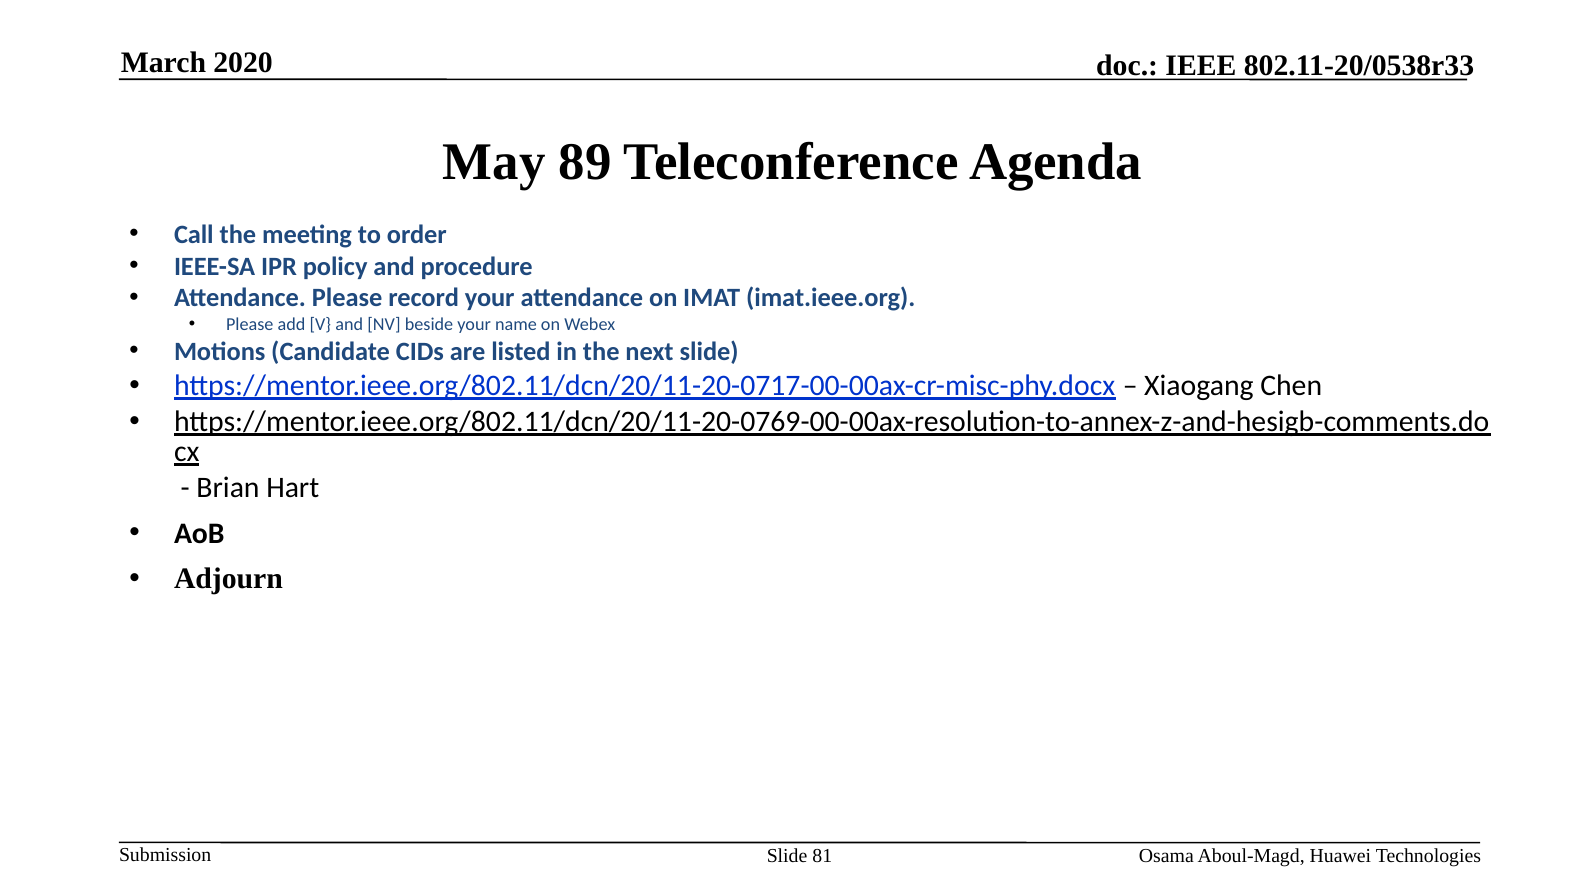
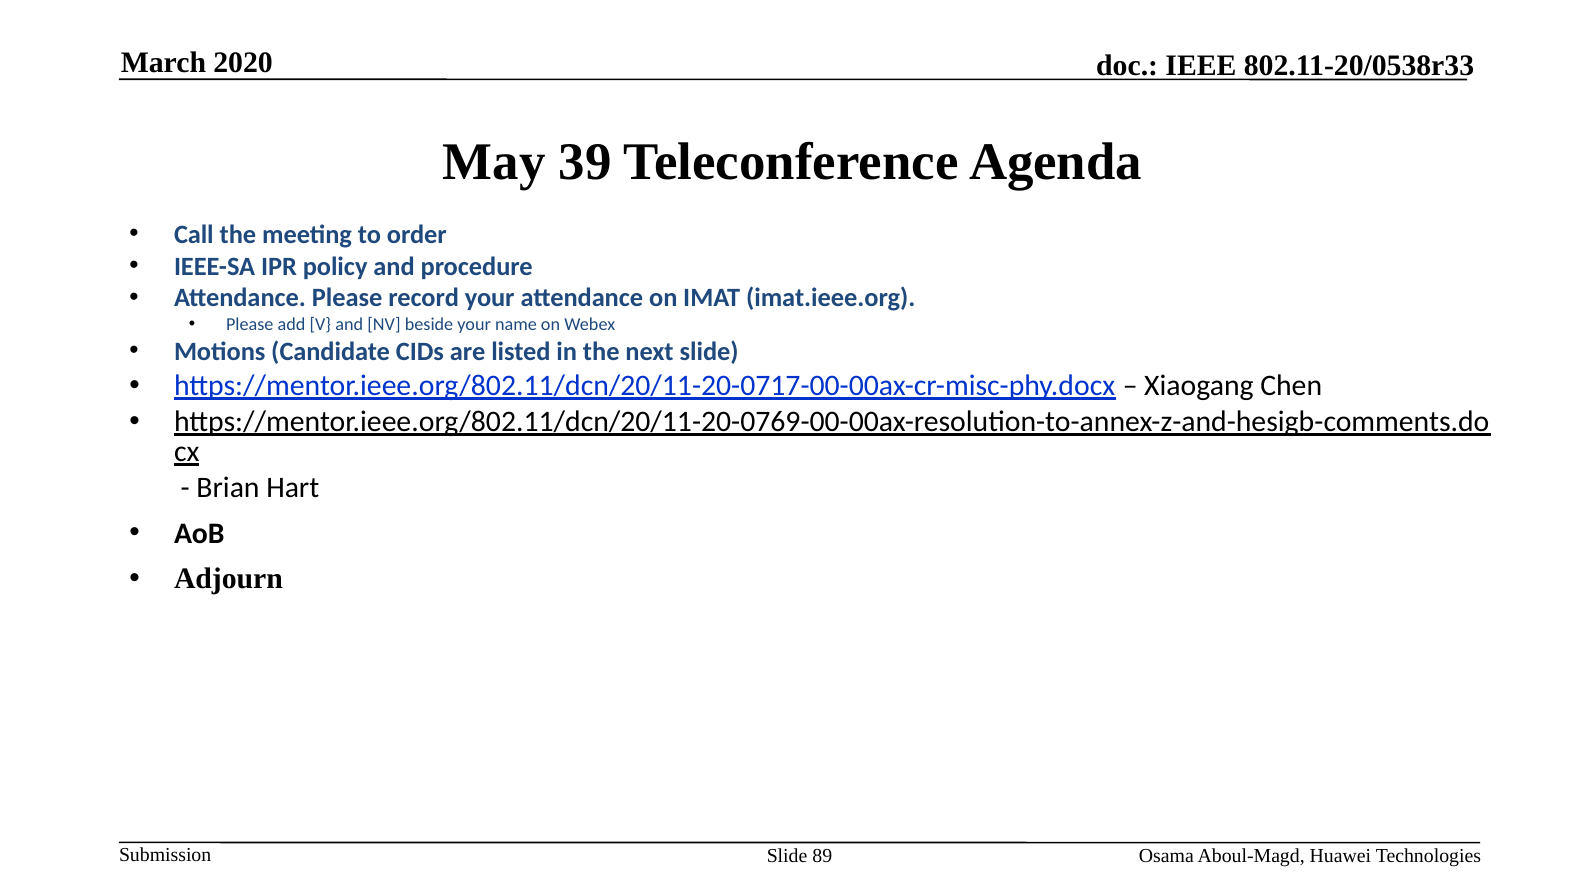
89: 89 -> 39 (585, 162)
81: 81 -> 89 (822, 856)
